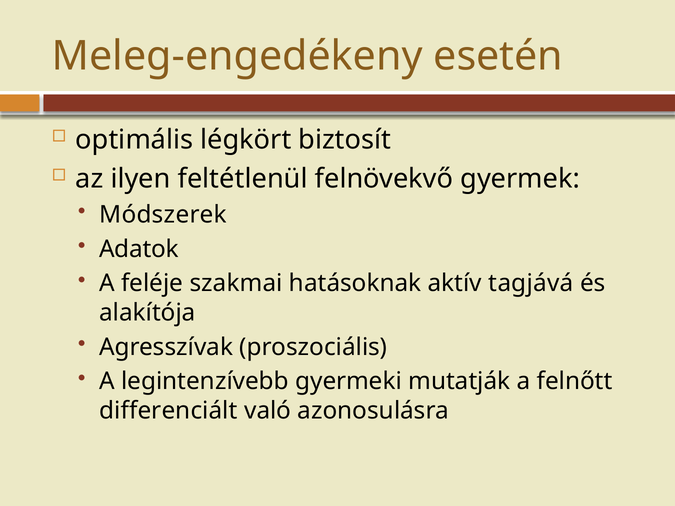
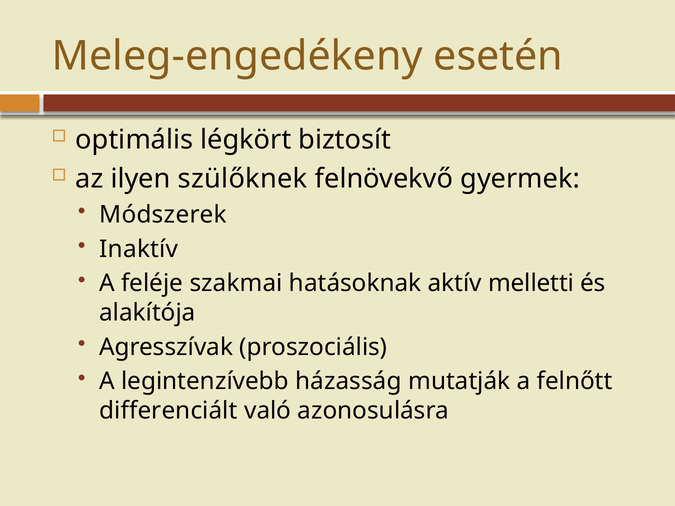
feltétlenül: feltétlenül -> szülőknek (243, 179)
Adatok: Adatok -> Inaktív (139, 249)
tagjává: tagjává -> melletti (531, 284)
gyermeki: gyermeki -> házasság (349, 382)
